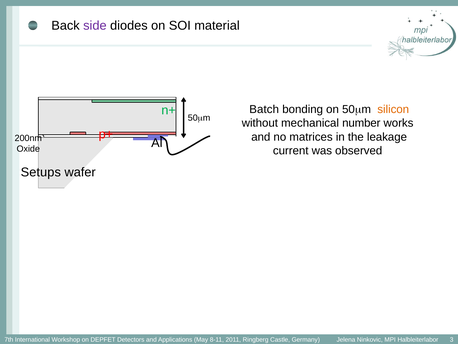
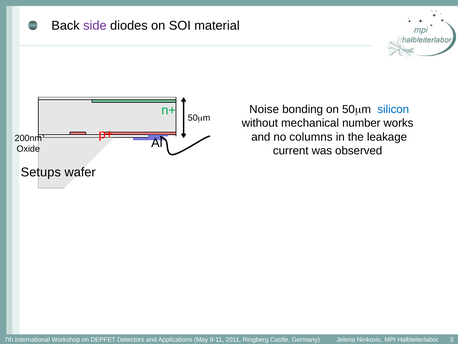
Batch: Batch -> Noise (264, 109)
silicon colour: orange -> blue (393, 109)
matrices: matrices -> columns (311, 137)
